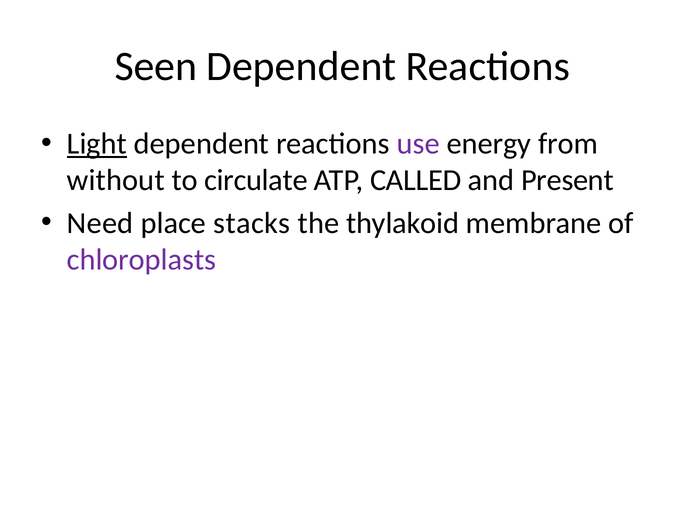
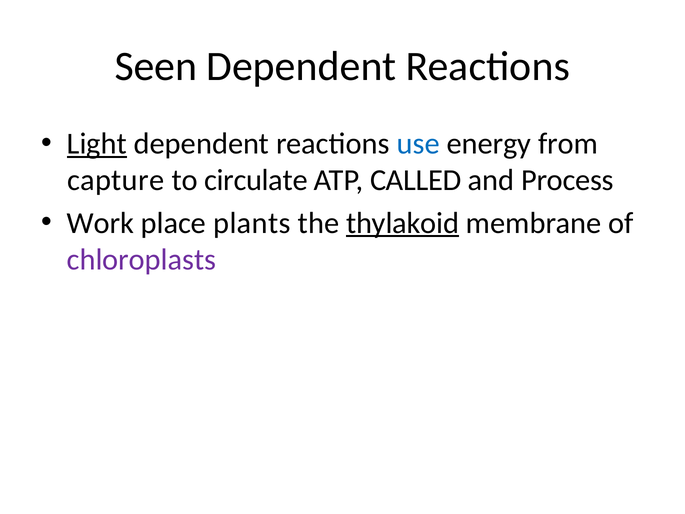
use colour: purple -> blue (418, 144)
without: without -> capture (116, 180)
Present: Present -> Process (567, 180)
Need: Need -> Work (100, 223)
stacks: stacks -> plants (252, 223)
thylakoid underline: none -> present (403, 223)
